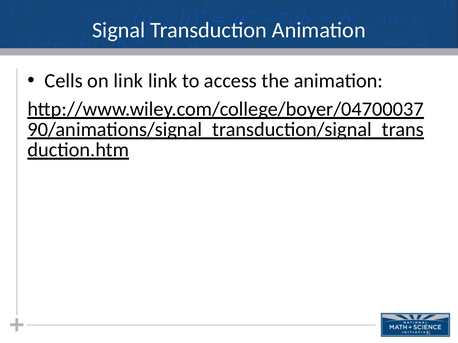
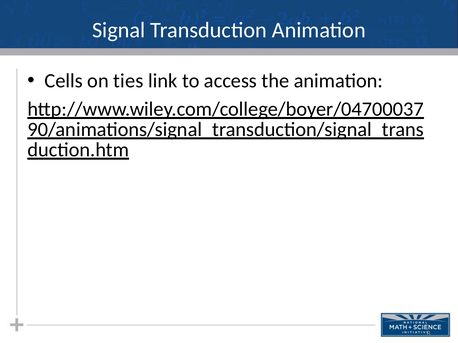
on link: link -> ties (128, 81)
